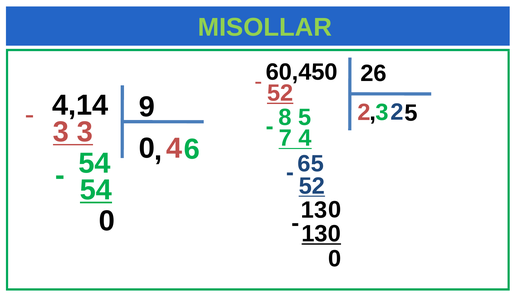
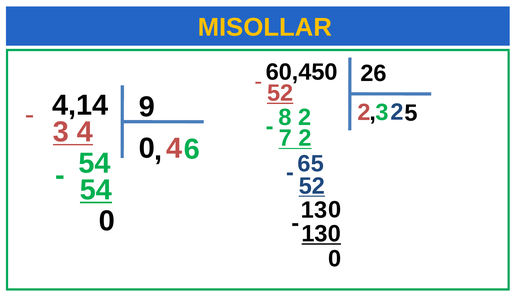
MISOLLAR colour: light green -> yellow (265, 27)
8 5: 5 -> 2 (305, 117)
3 3: 3 -> 4 (85, 132)
7 4: 4 -> 2 (305, 138)
